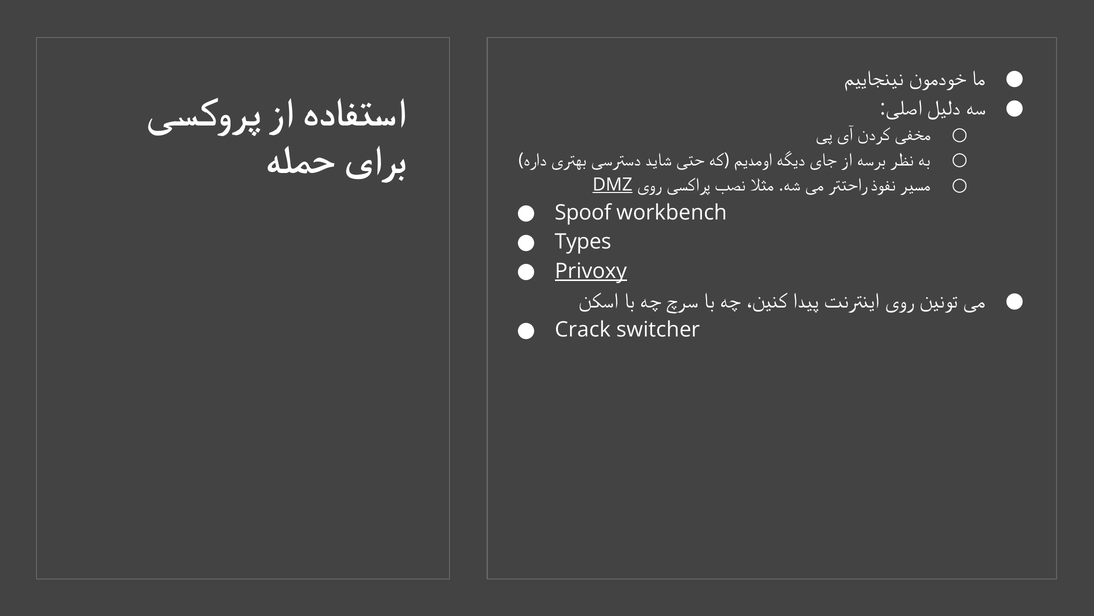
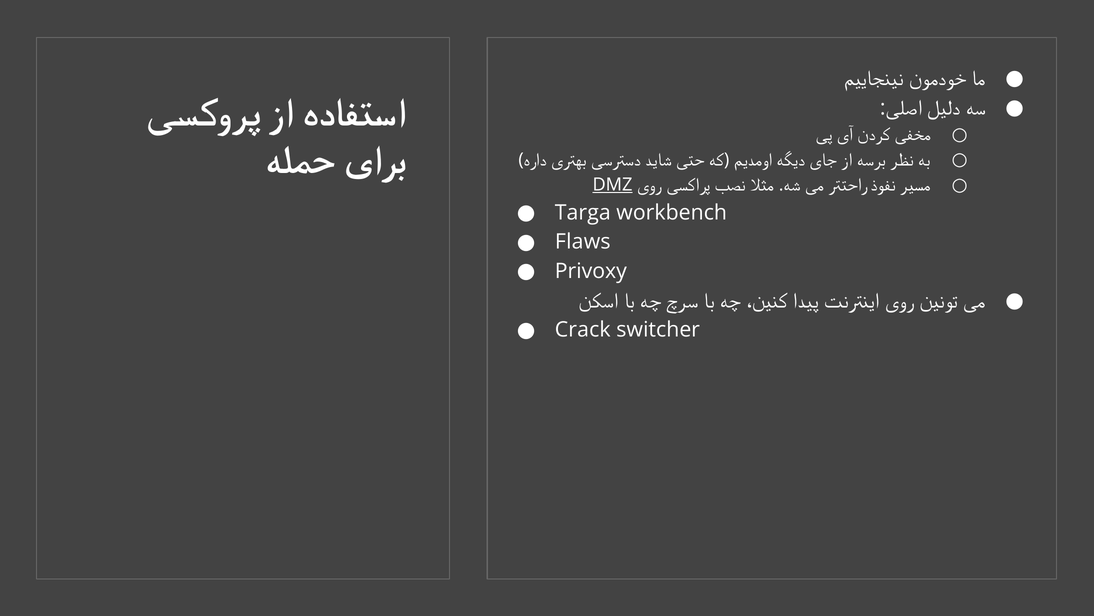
Spoof: Spoof -> Targa (583, 212)
Types: Types -> Flaws (583, 242)
Privoxy underline: present -> none (591, 271)
